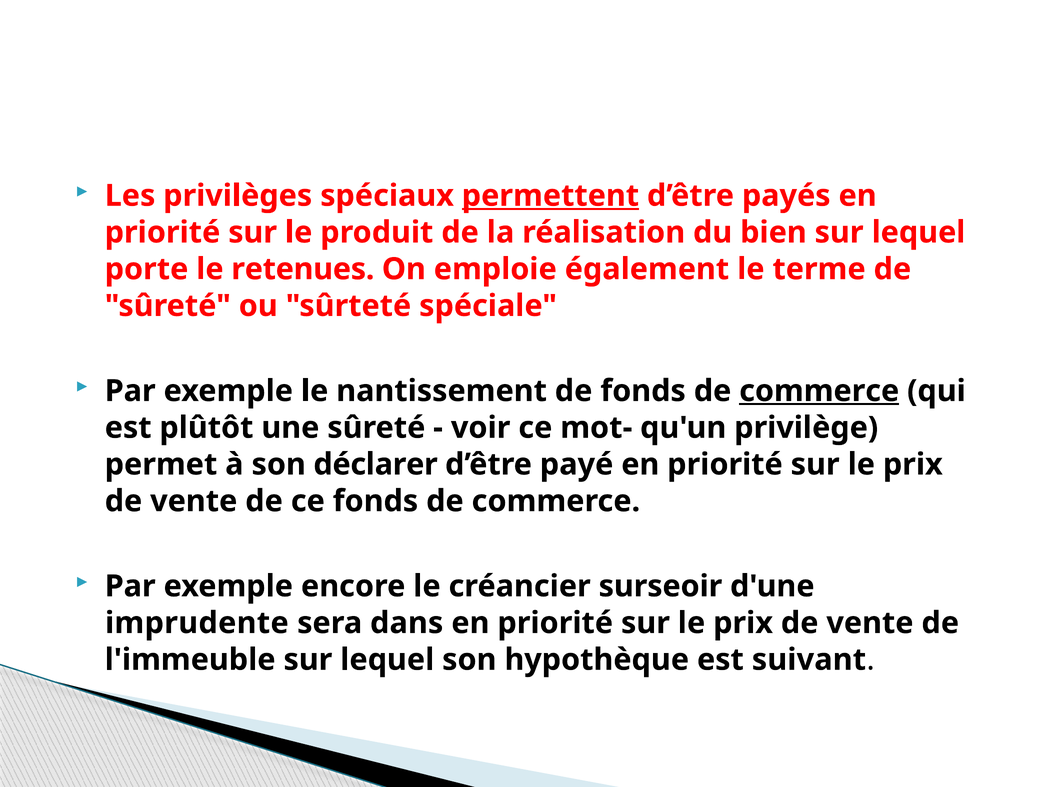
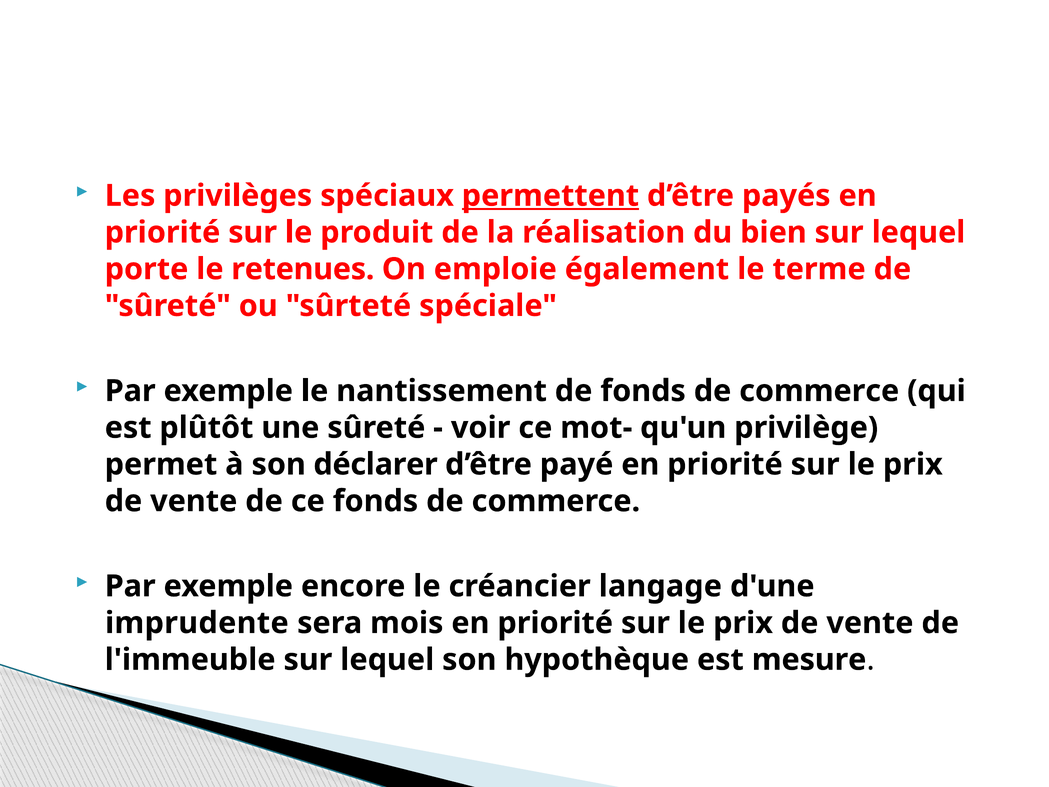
commerce underline: present -> none (819, 391)
surseoir: surseoir -> langage (660, 586)
dans: dans -> mois (407, 623)
suivant: suivant -> mesure (809, 659)
